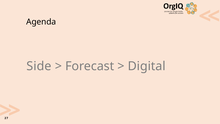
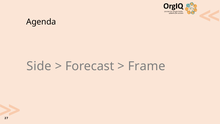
Digital: Digital -> Frame (147, 66)
